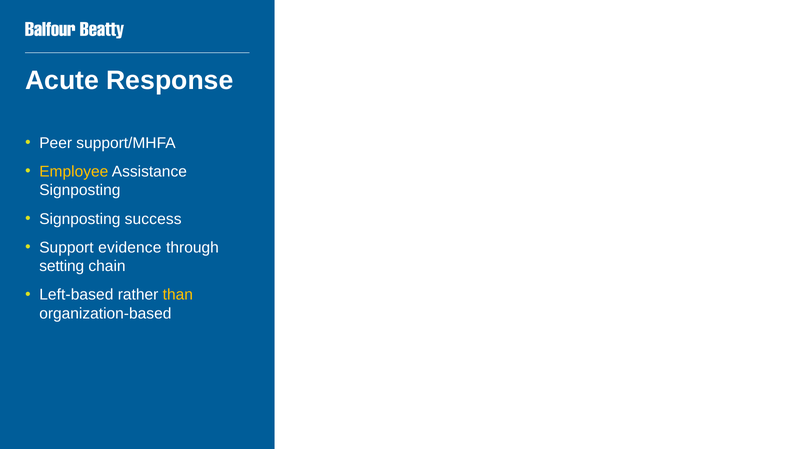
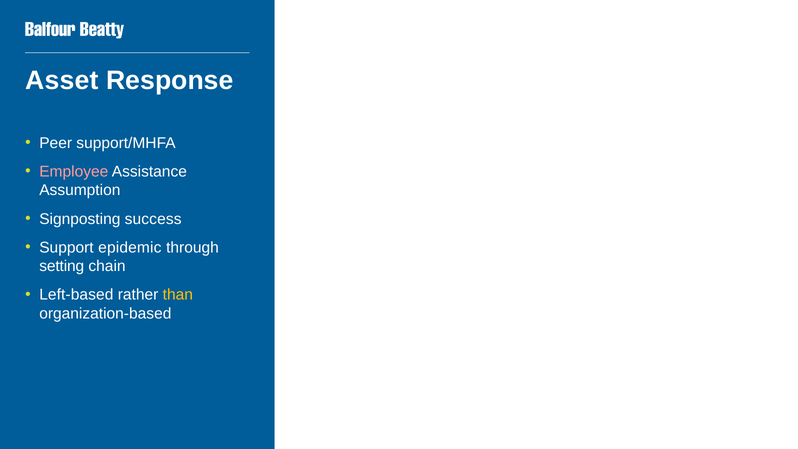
Acute: Acute -> Asset (62, 81)
Employee colour: yellow -> pink (74, 172)
Signposting: Signposting -> Assumption (80, 190)
evidence: evidence -> epidemic (130, 248)
